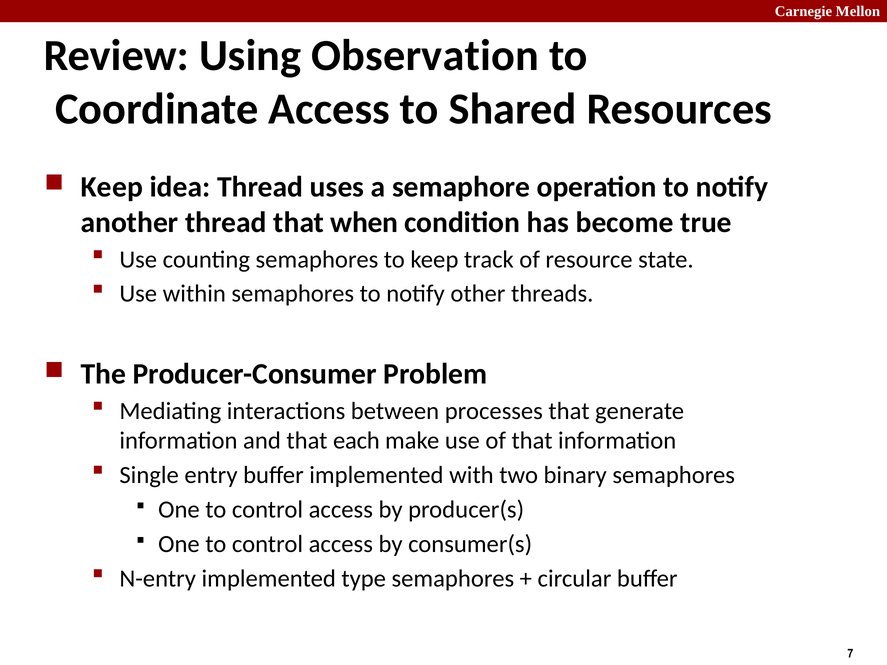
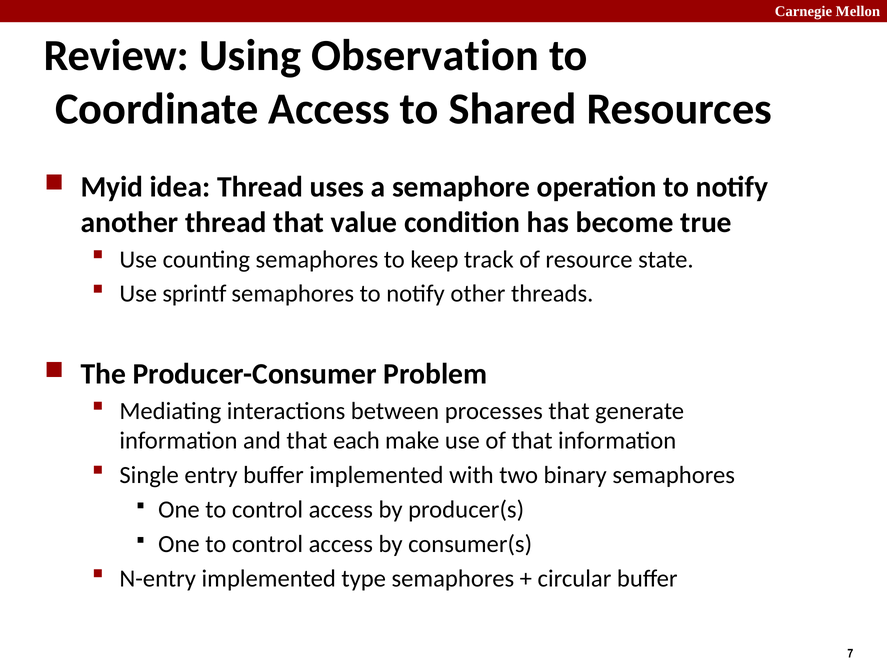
Keep: Keep -> Myid (112, 187)
when: when -> value (364, 222)
within: within -> sprintf (194, 294)
